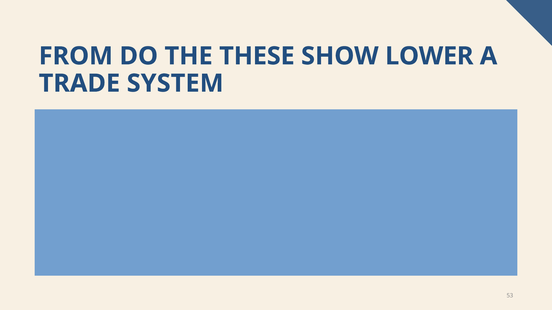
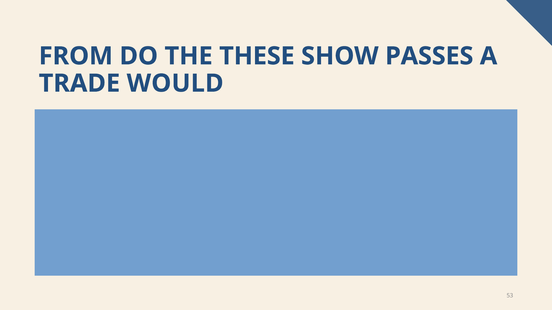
LOWER: LOWER -> PASSES (429, 56)
SYSTEM: SYSTEM -> WOULD (175, 83)
